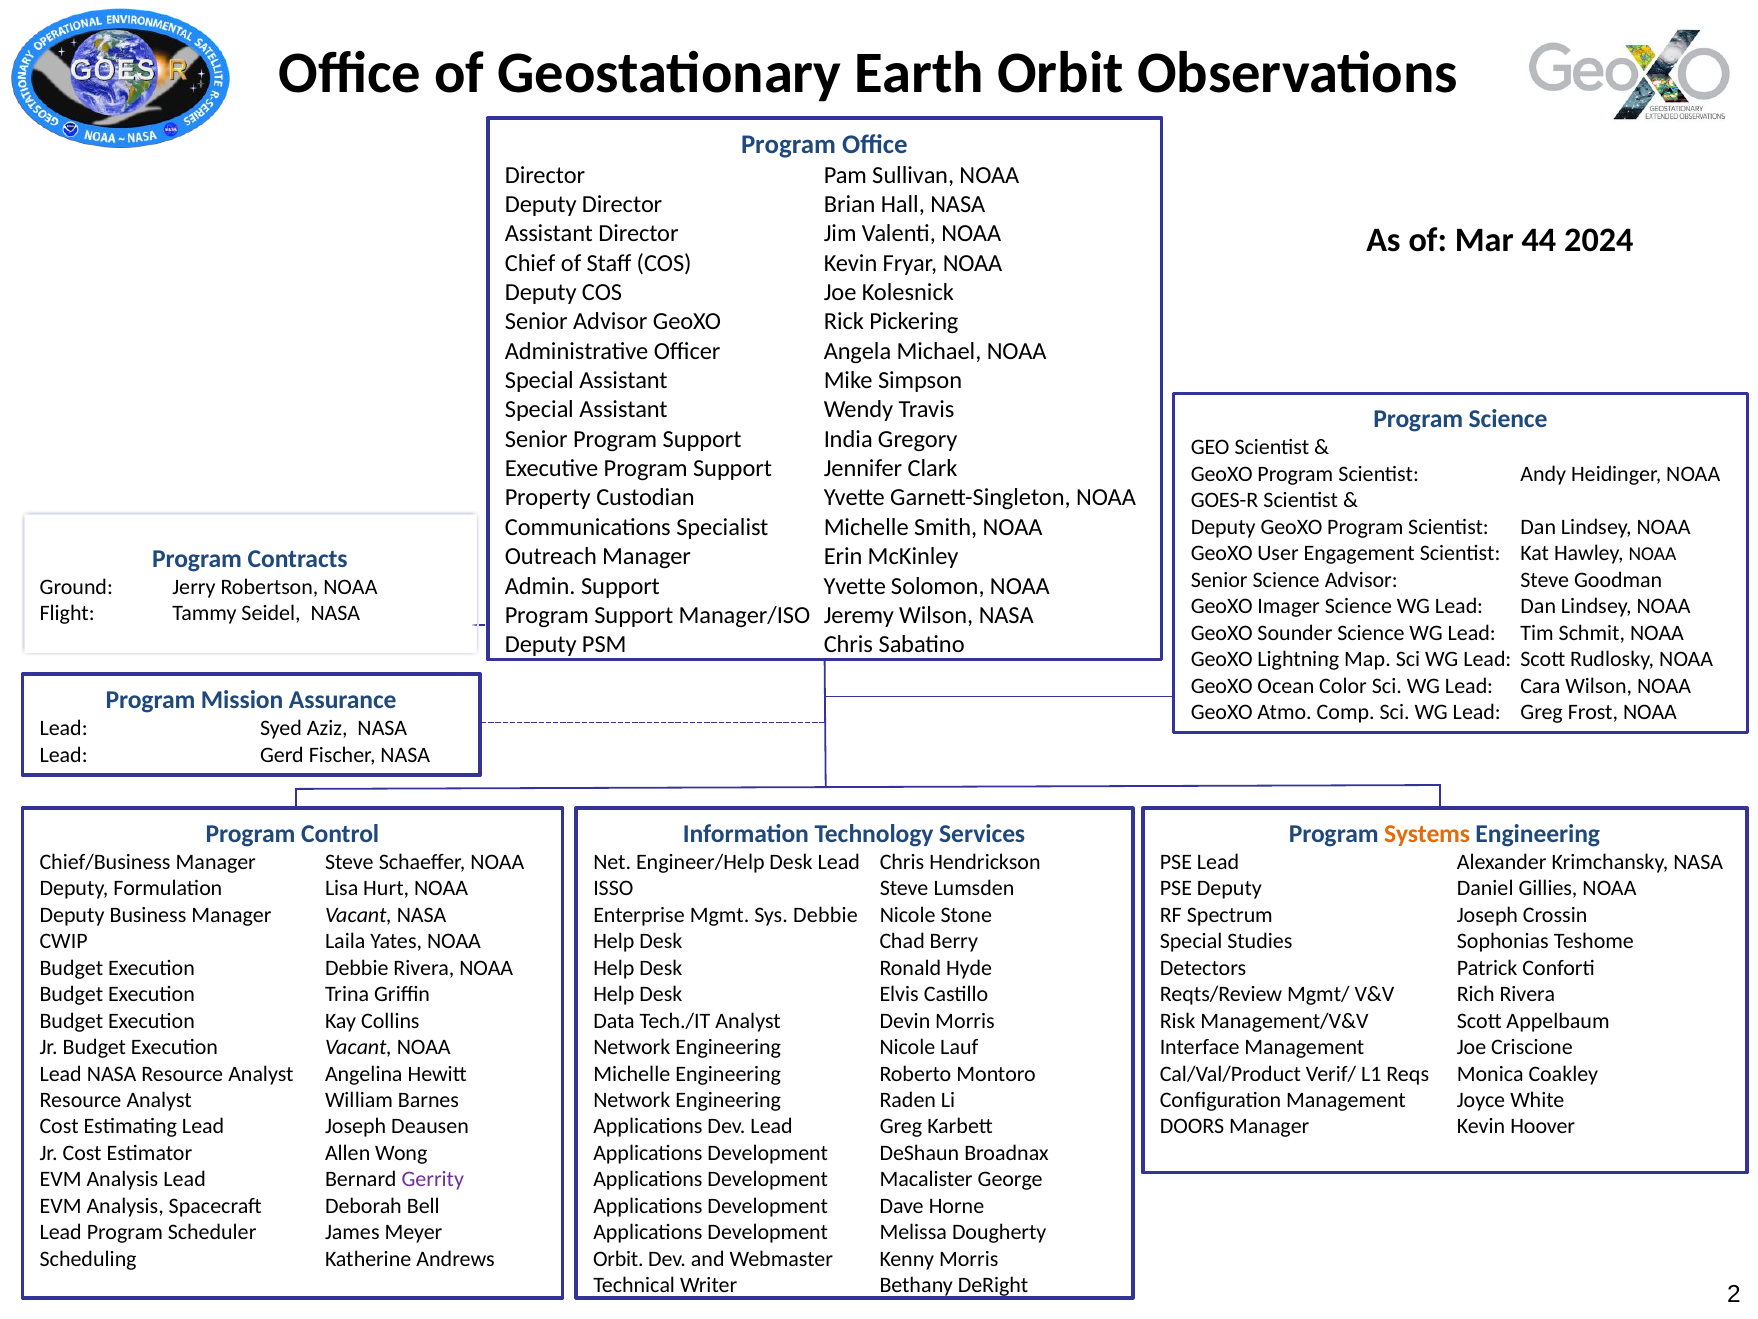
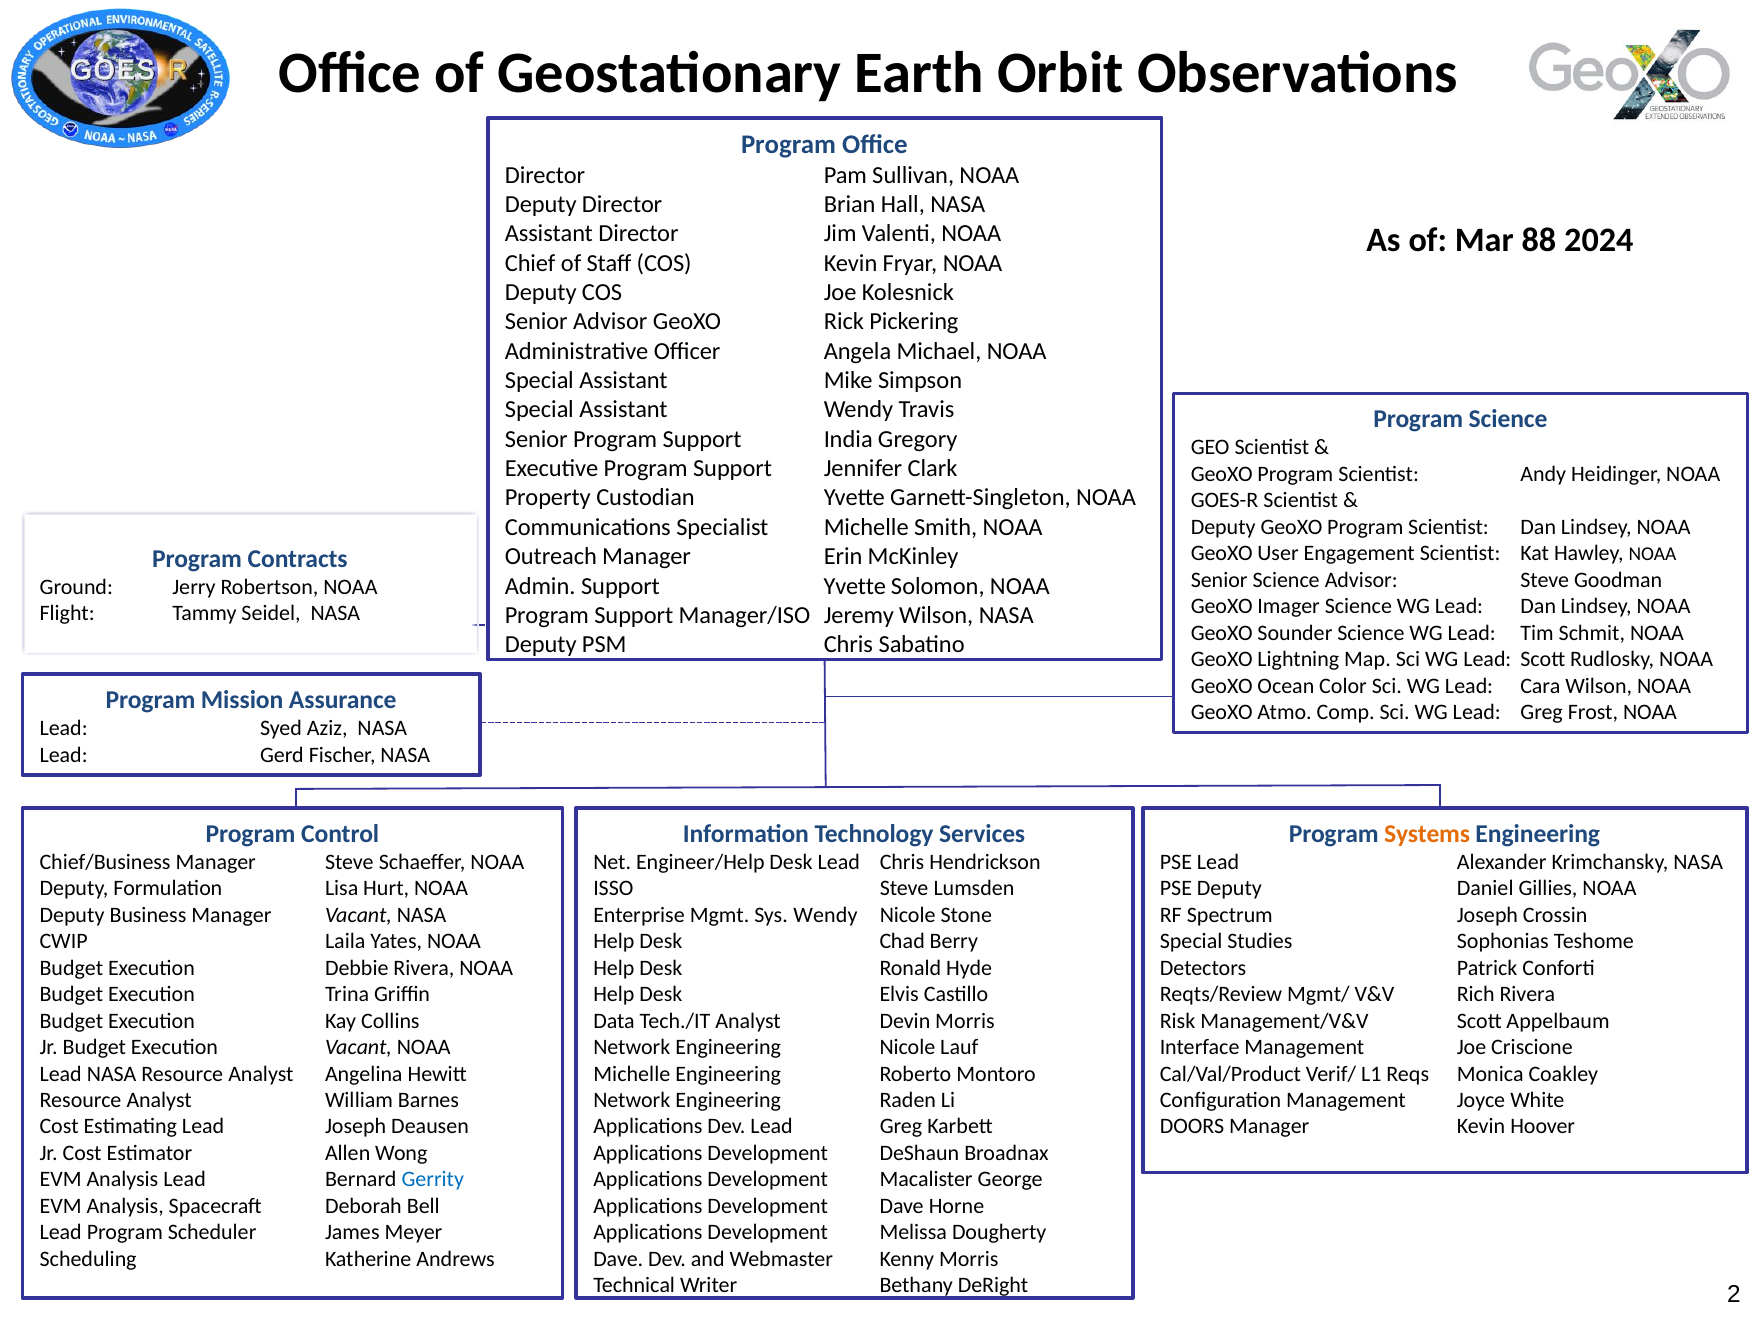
44: 44 -> 88 (1539, 240)
Sys Debbie: Debbie -> Wendy (825, 915)
Gerrity colour: purple -> blue (433, 1179)
Orbit: Orbit -> Dave (618, 1258)
